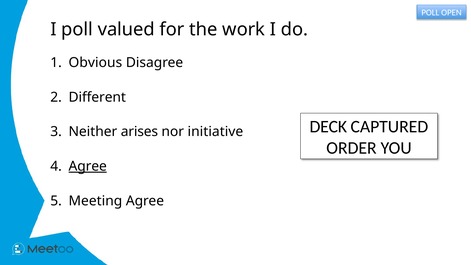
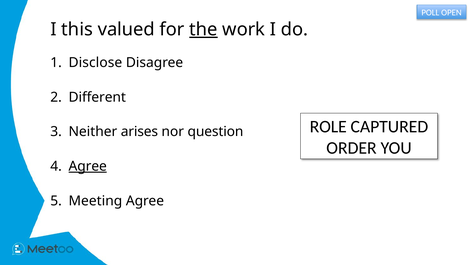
I poll: poll -> this (77, 29)
the underline: none -> present (203, 29)
Obvious: Obvious -> Disclose (95, 63)
DECK: DECK -> ROLE (328, 127)
initiative: initiative -> question (215, 132)
